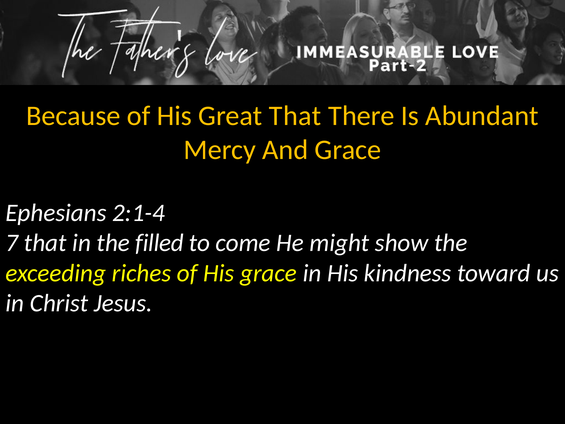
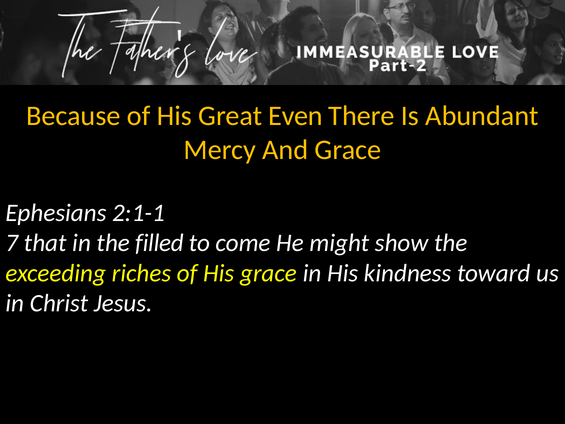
Great That: That -> Even (295, 116)
2:1-4: 2:1-4 -> 2:1-1 (139, 213)
